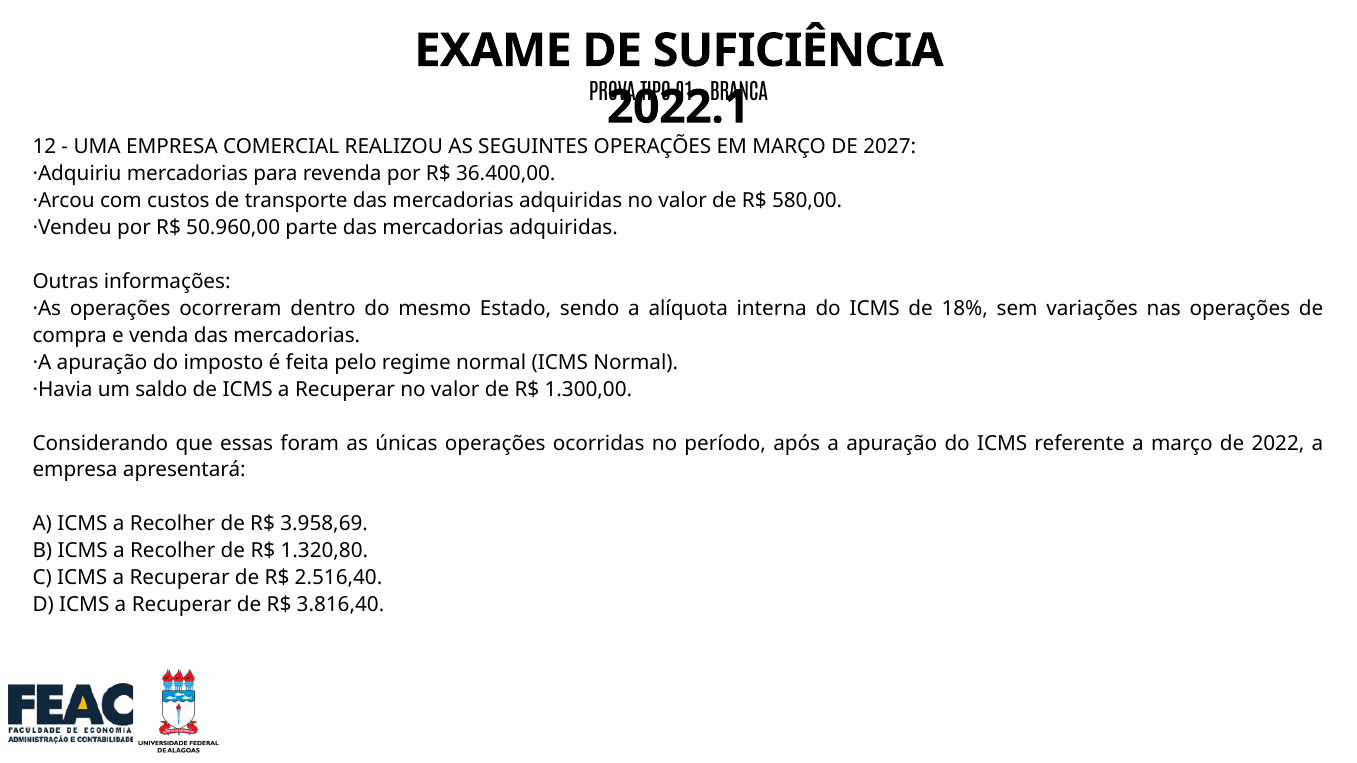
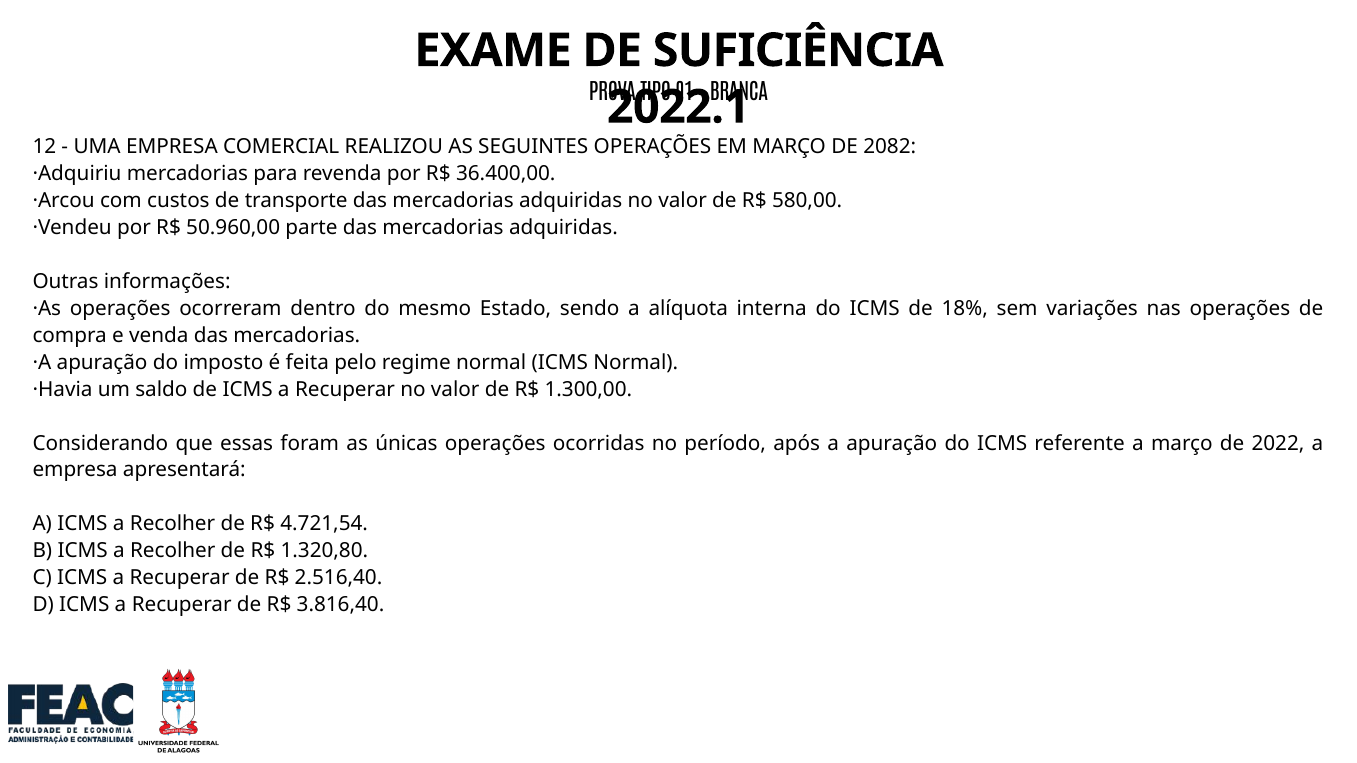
2027: 2027 -> 2082 (890, 147)
3.958,69: 3.958,69 -> 4.721,54 (324, 524)
